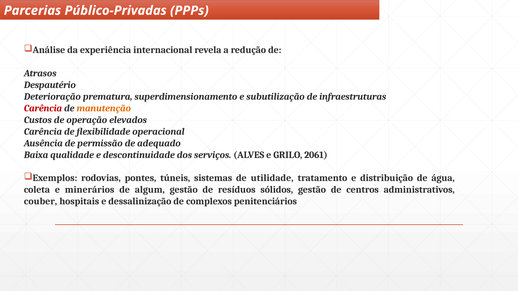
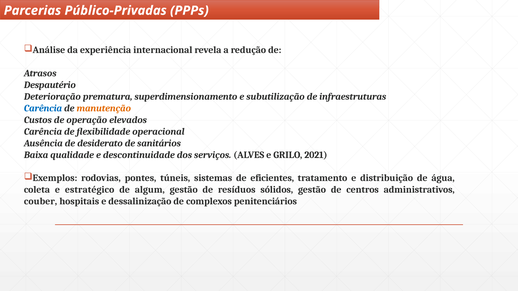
Carência colour: red -> blue (43, 108)
permissão: permissão -> desiderato (100, 143)
adequado: adequado -> sanitários (159, 143)
2061: 2061 -> 2021 (316, 155)
utilidade: utilidade -> eficientes (272, 178)
minerários: minerários -> estratégico (90, 190)
